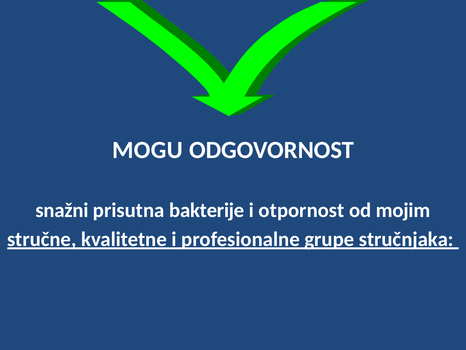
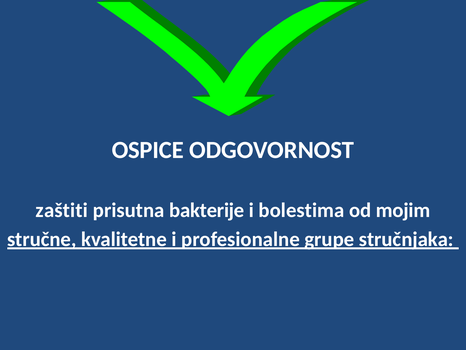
MOGU: MOGU -> OSPICE (148, 150)
snažni: snažni -> zaštiti (62, 210)
otpornost: otpornost -> bolestima (302, 210)
